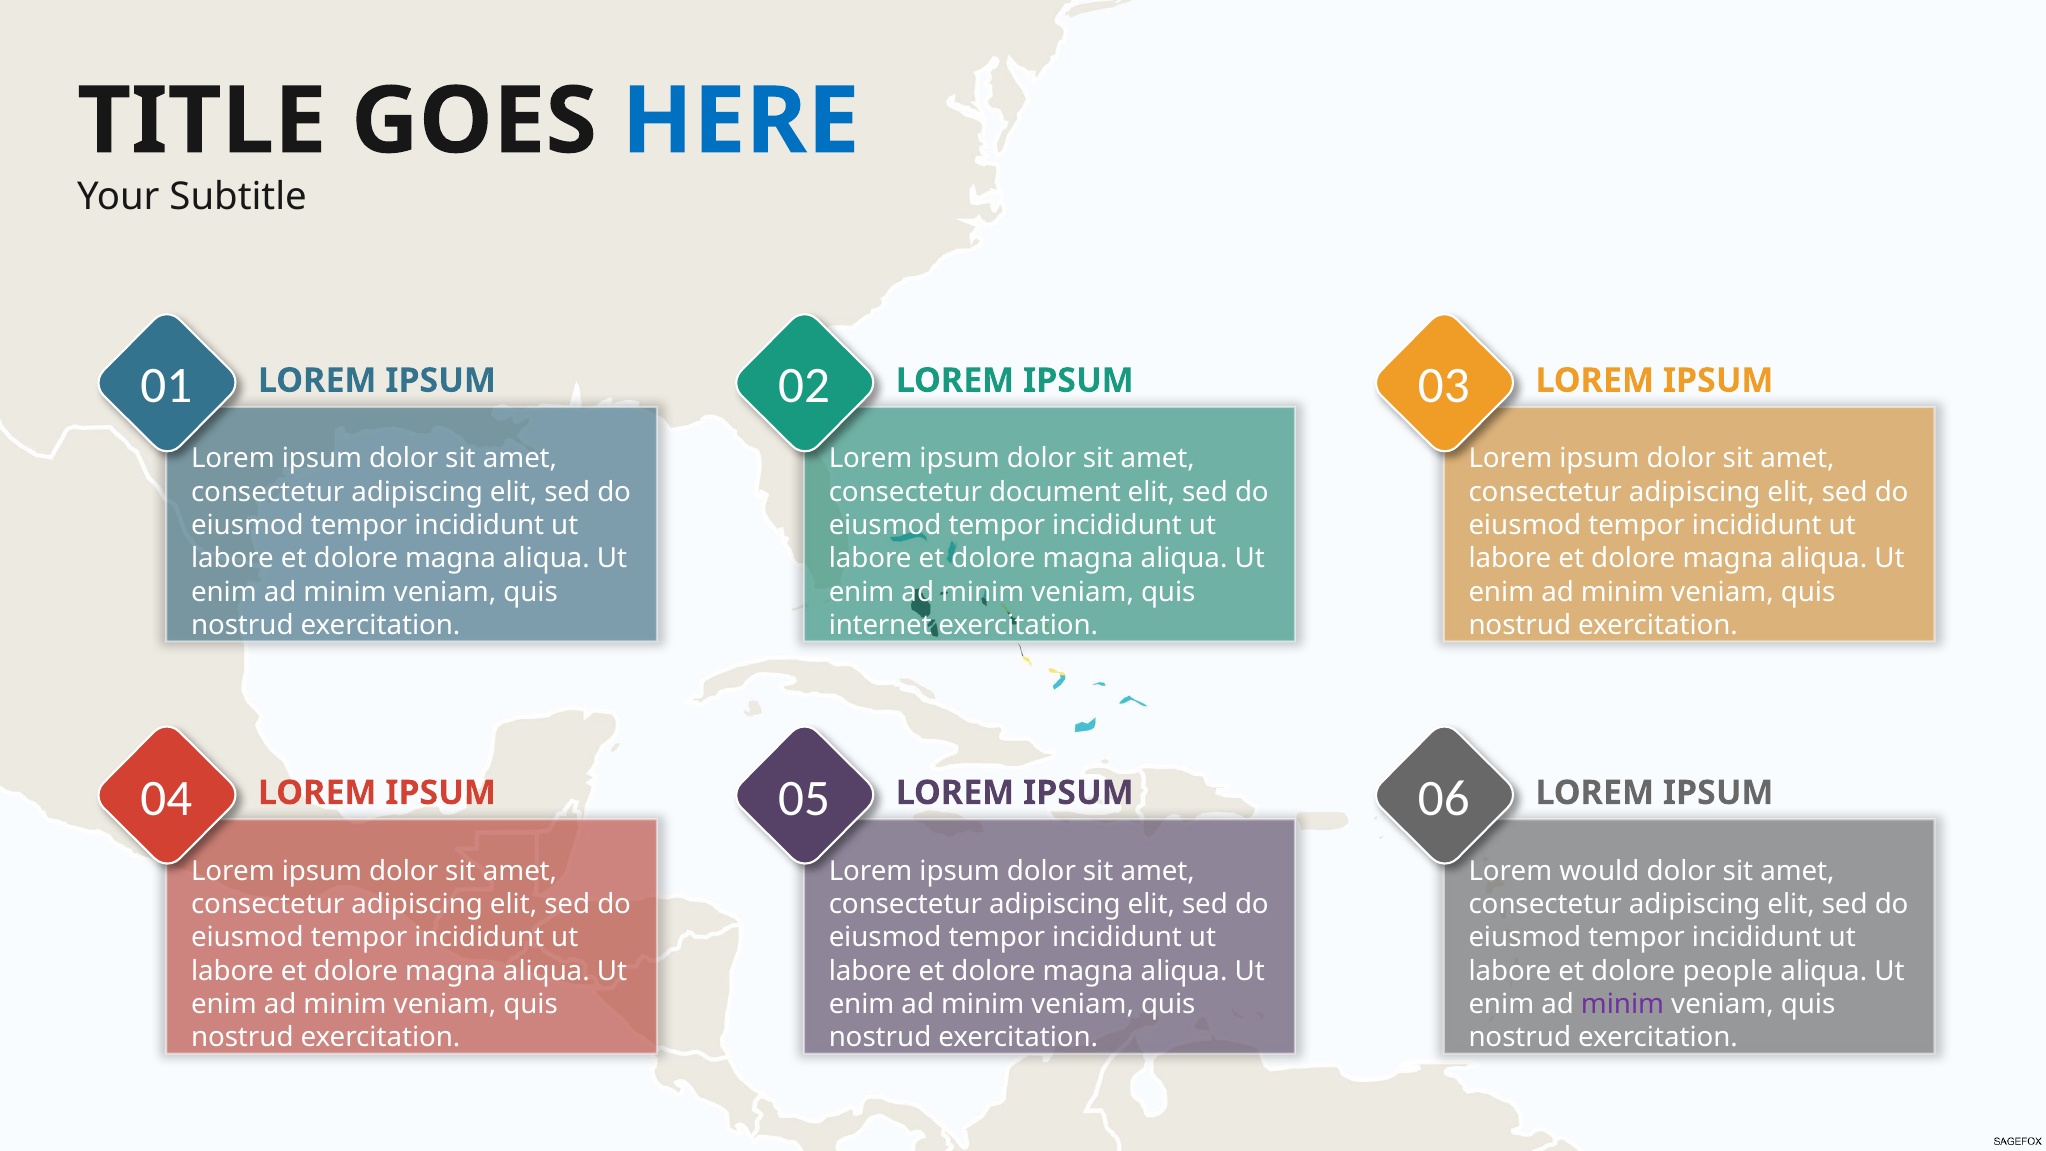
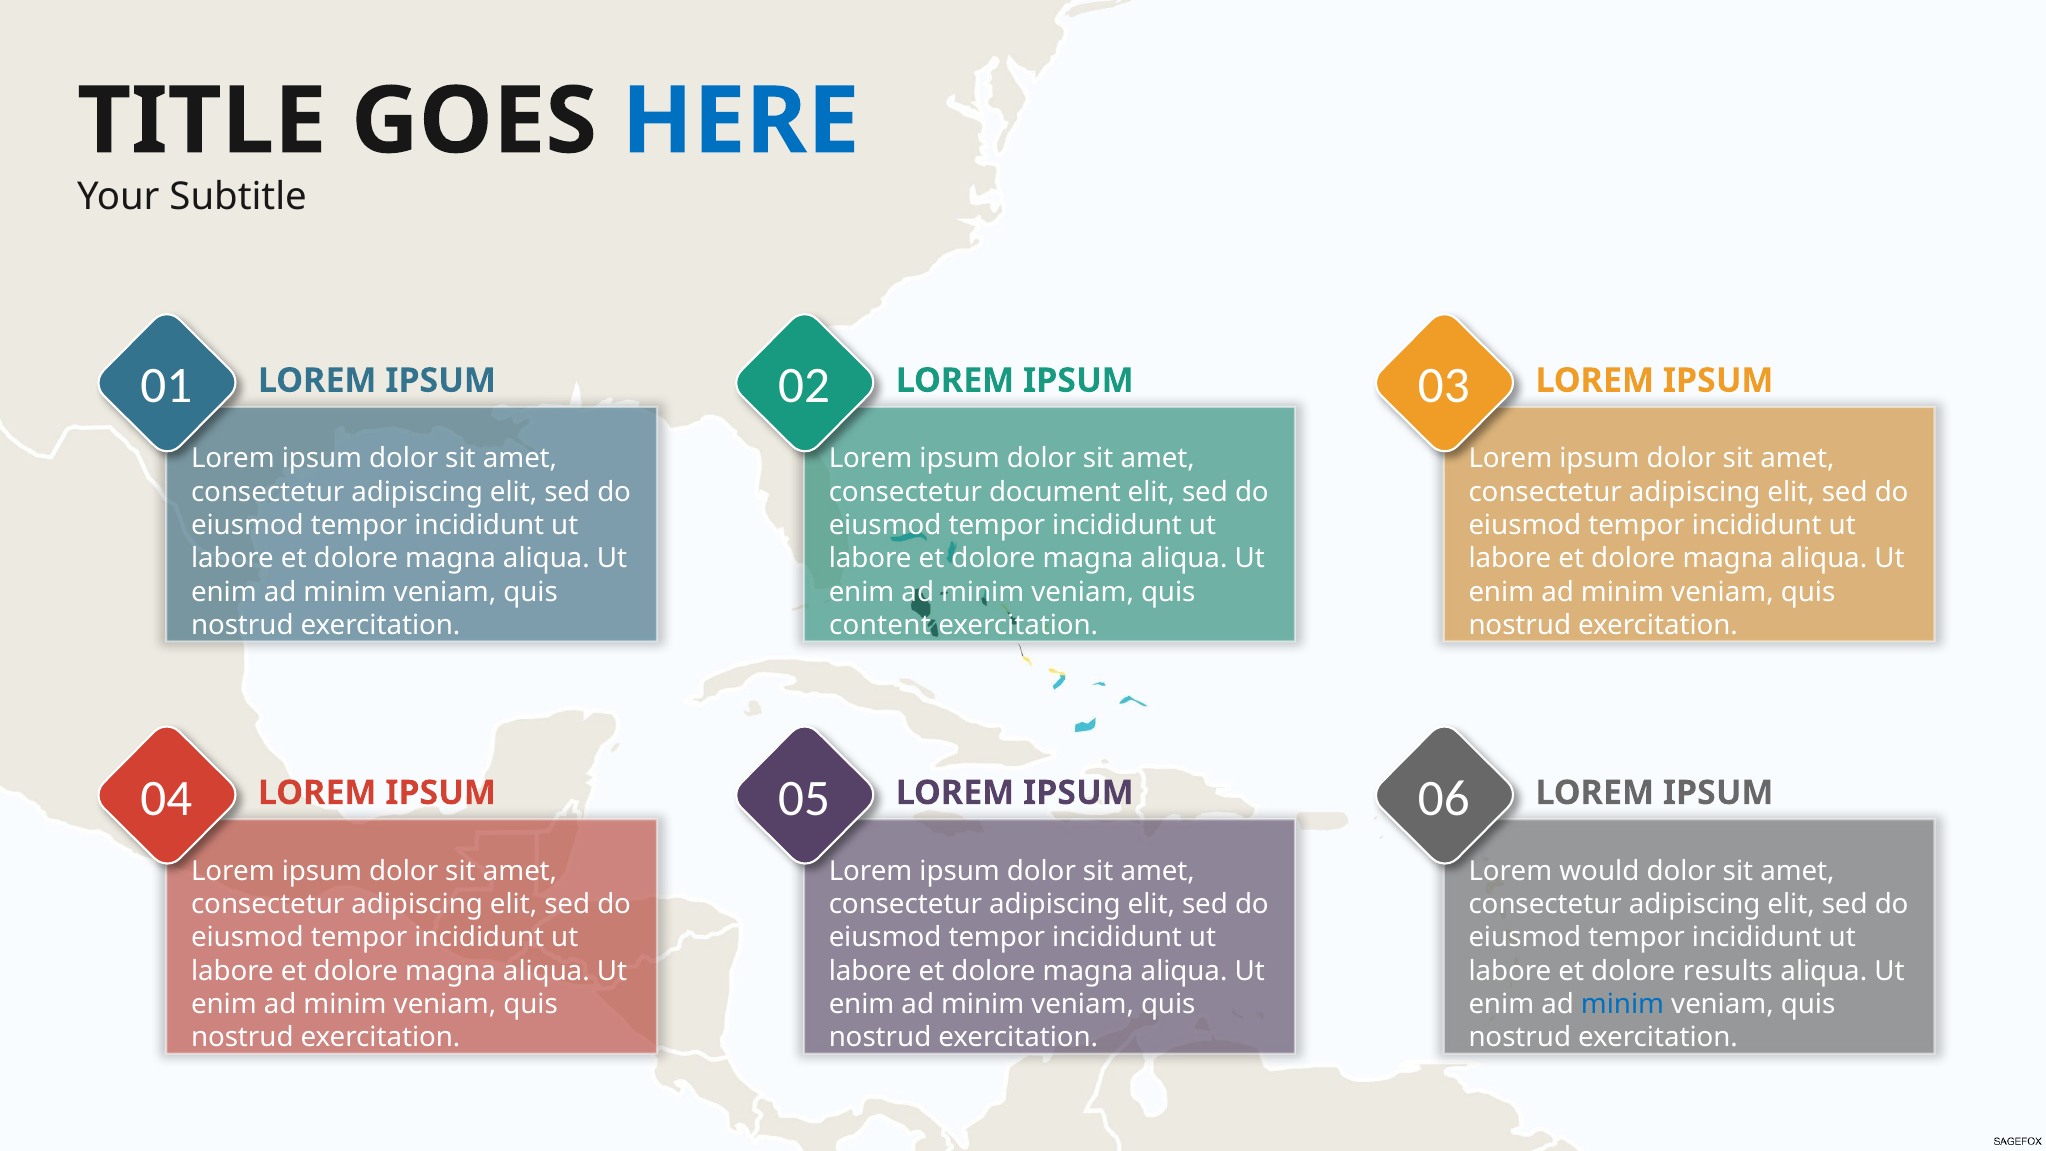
internet: internet -> content (880, 625)
people: people -> results (1728, 971)
minim colour: purple -> blue (1622, 1004)
